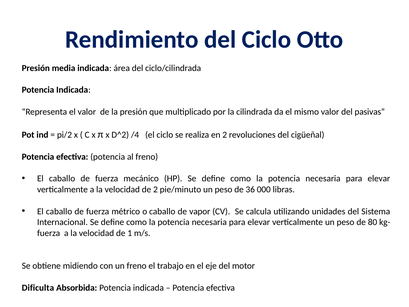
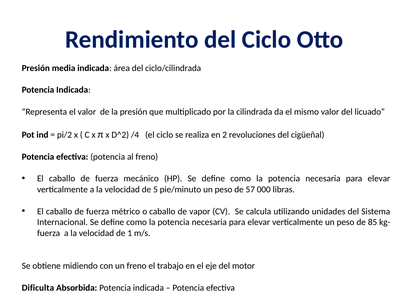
pasivas: pasivas -> licuado (370, 112)
de 2: 2 -> 5 (155, 189)
36: 36 -> 57 (250, 189)
80: 80 -> 85 (373, 222)
